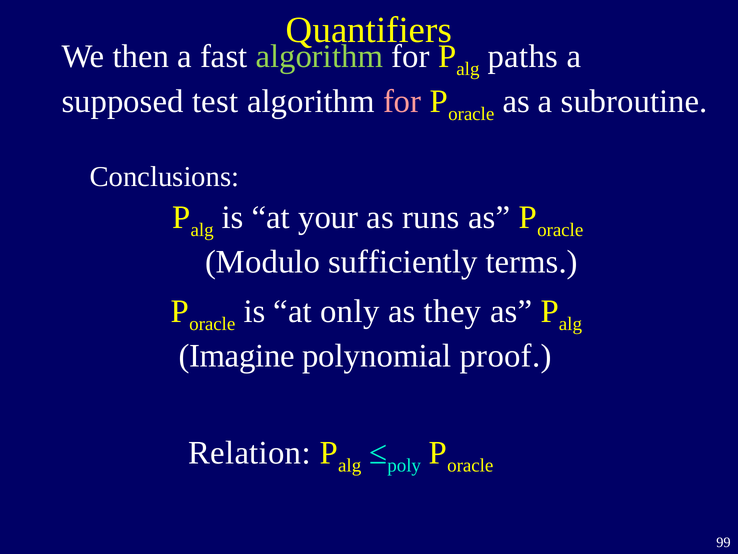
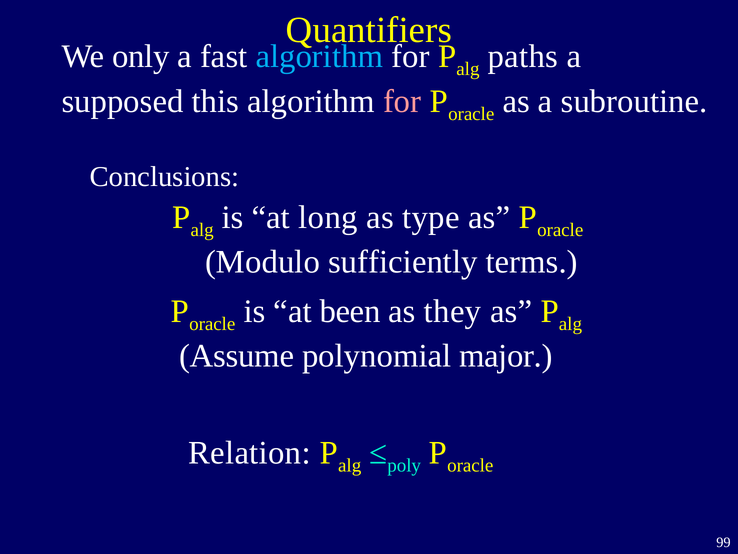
then: then -> only (141, 56)
algorithm colour: light green -> light blue (319, 56)
test: test -> this (215, 101)
your: your -> long (328, 217)
runs: runs -> type (431, 217)
only: only -> been (350, 311)
Imagine: Imagine -> Assume (237, 356)
proof: proof -> major (506, 356)
